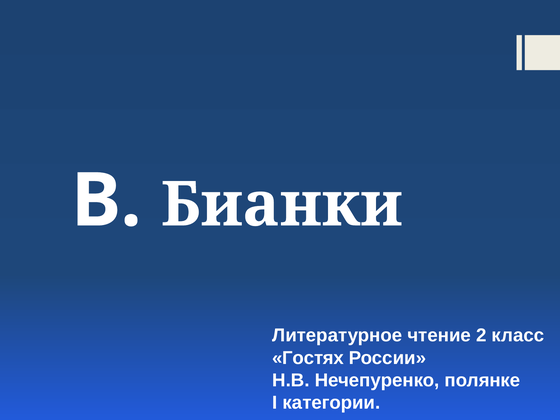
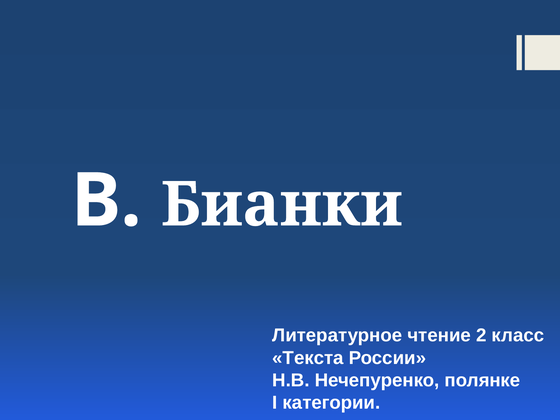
Гостях: Гостях -> Текста (308, 358)
